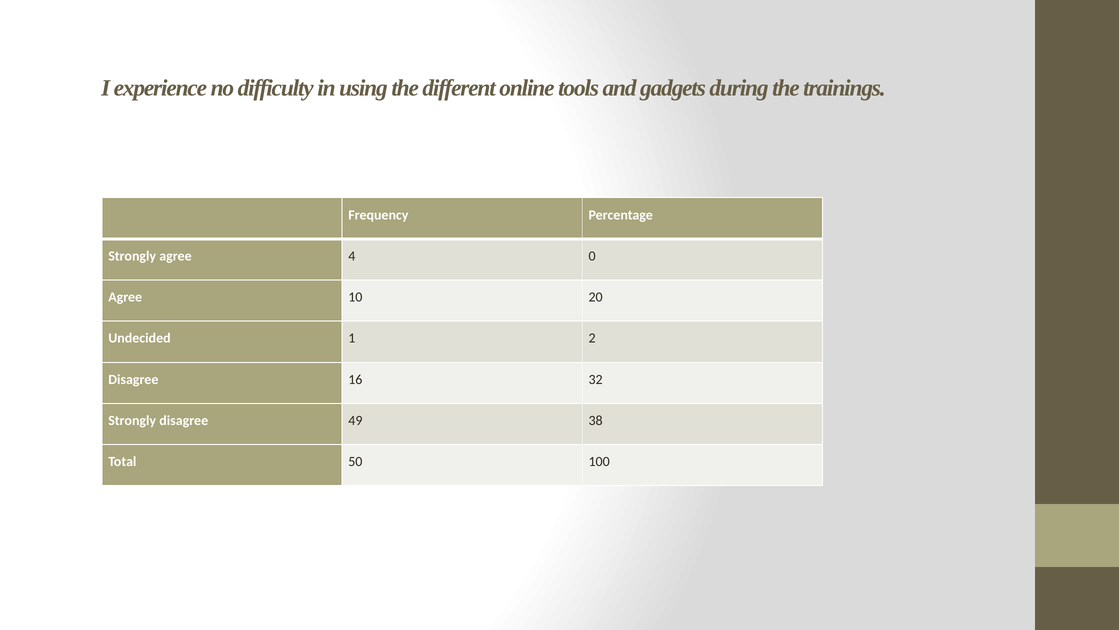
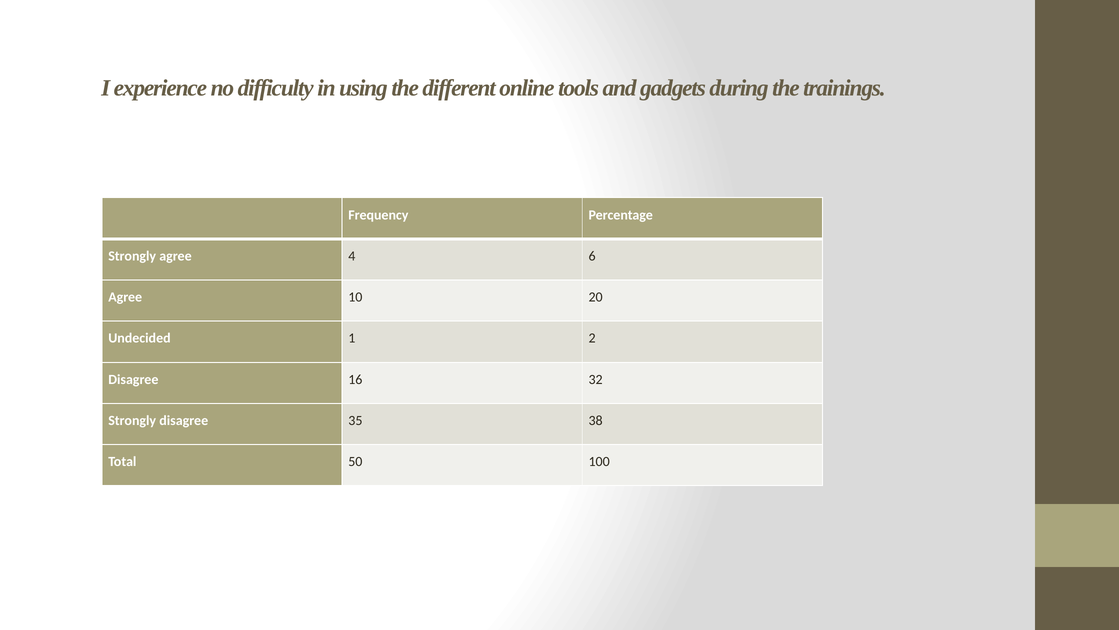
0: 0 -> 6 (592, 256)
49: 49 -> 35 (355, 420)
